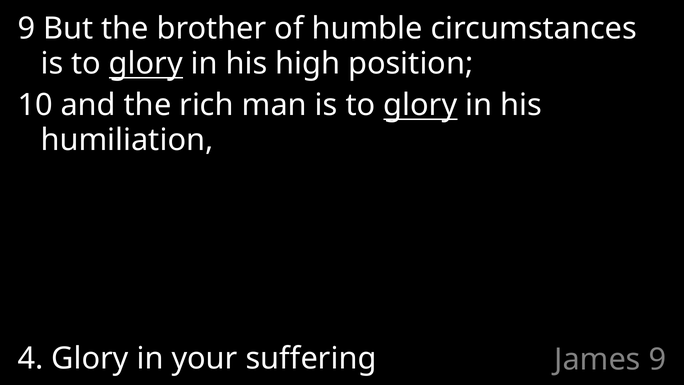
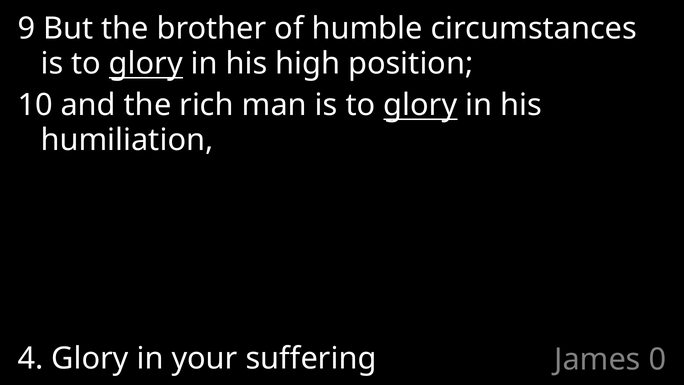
James 9: 9 -> 0 (658, 359)
